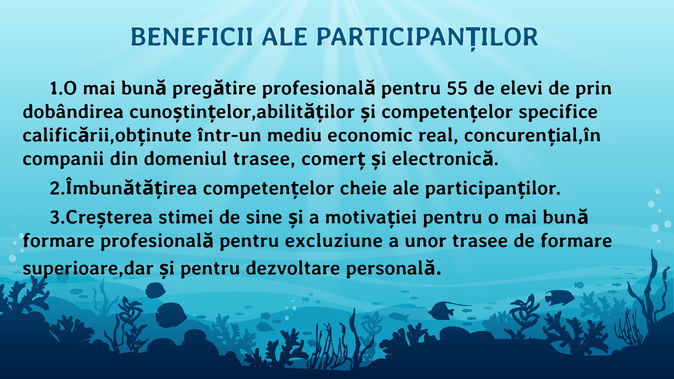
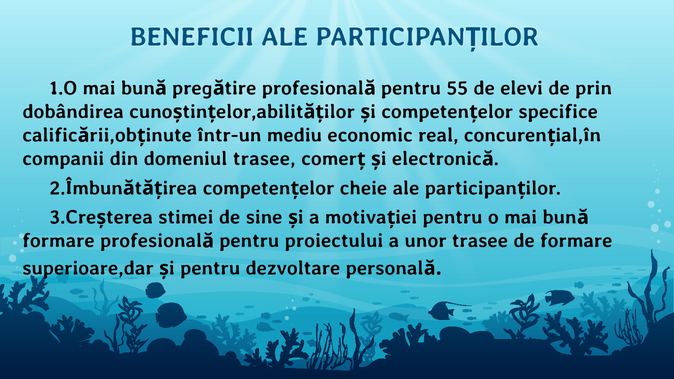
excluziune: excluziune -> proiectului (334, 241)
